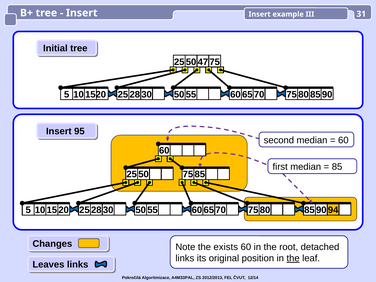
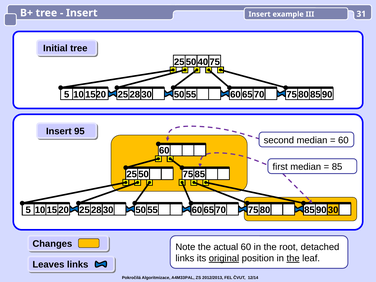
47: 47 -> 40 (203, 62)
85 94: 94 -> 30 (333, 210)
exists: exists -> actual (226, 247)
original underline: none -> present (224, 258)
